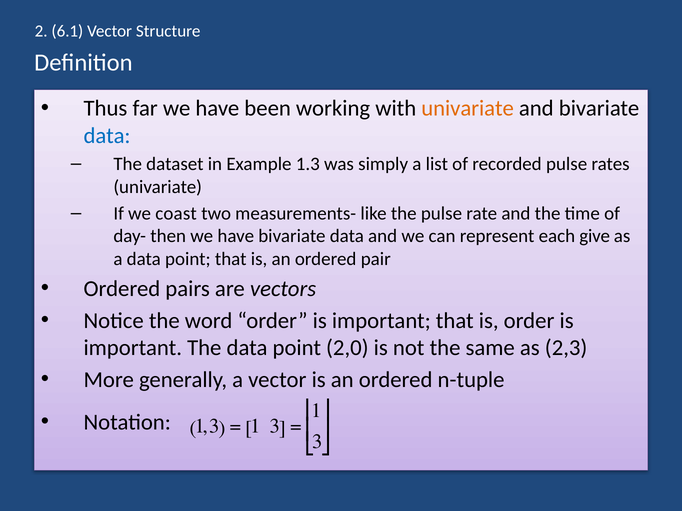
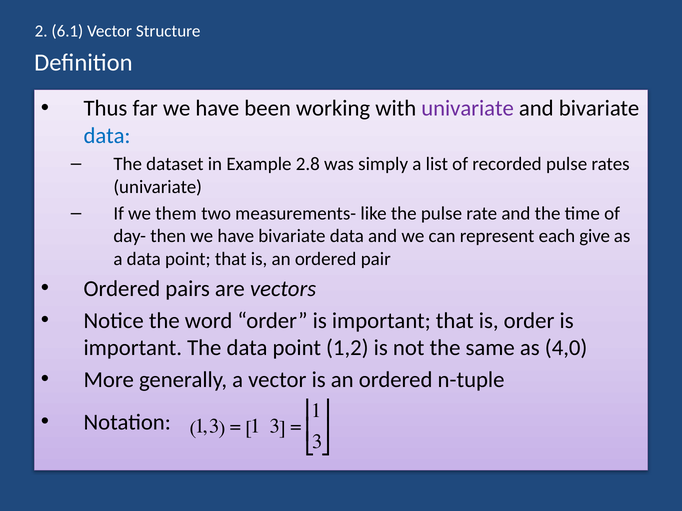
univariate colour: orange -> purple (468, 109)
1.3: 1.3 -> 2.8 (308, 164)
coast: coast -> them (176, 214)
2,0: 2,0 -> 1,2 (347, 348)
2,3: 2,3 -> 4,0 (566, 348)
